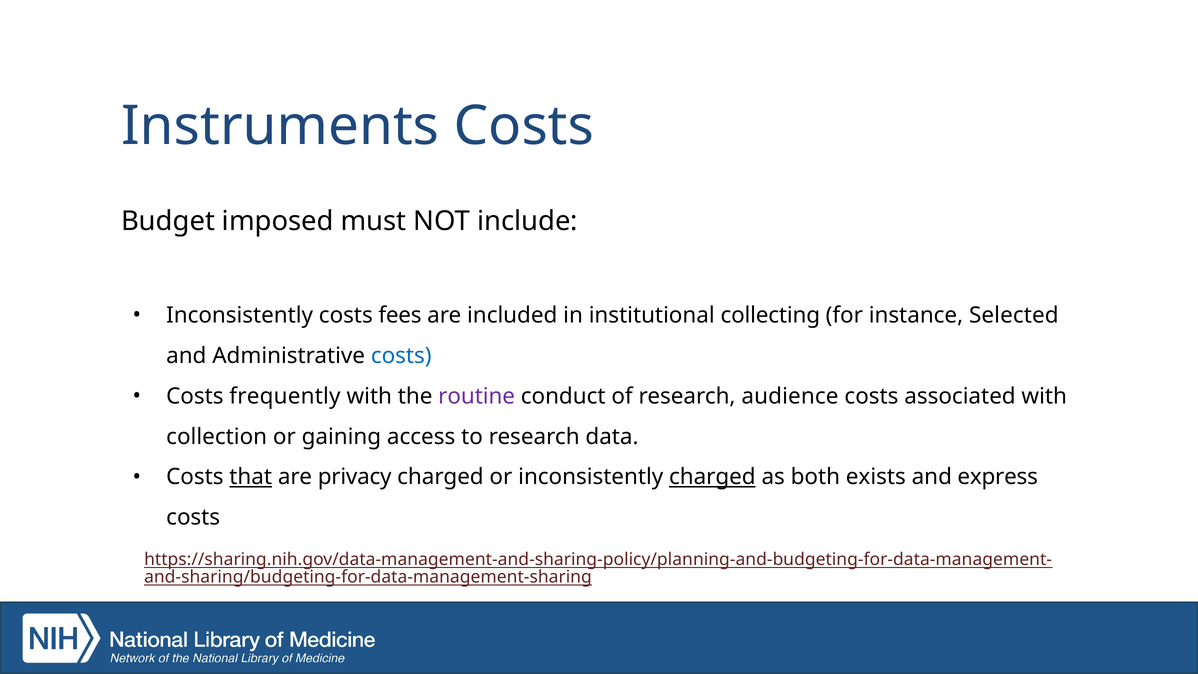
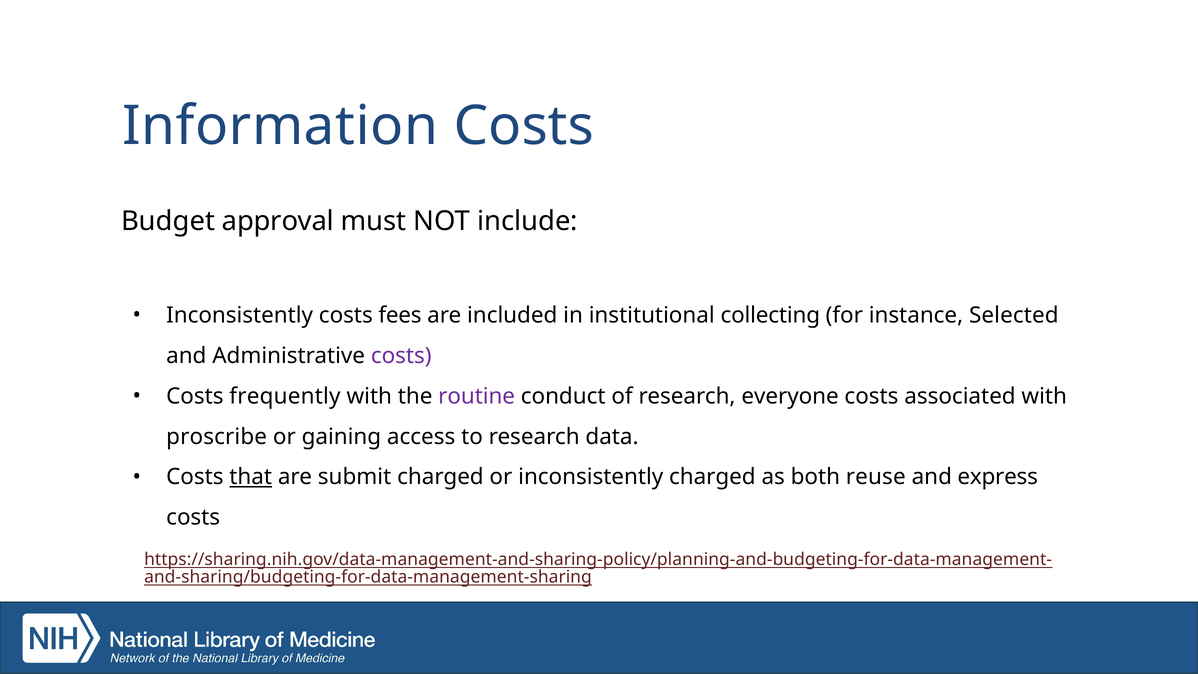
Instruments: Instruments -> Information (280, 126)
imposed: imposed -> approval (278, 221)
costs colour: blue -> purple (401, 356)
audience: audience -> everyone (790, 396)
collection: collection -> proscribe (217, 437)
privacy: privacy -> submit (355, 477)
charged underline: present -> none (712, 477)
exists: exists -> reuse (876, 477)
